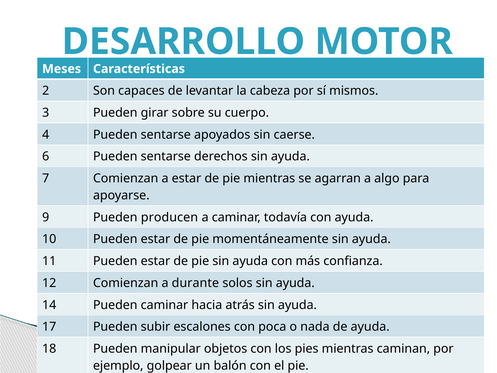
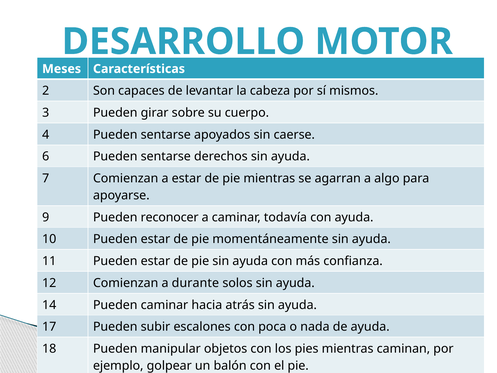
producen: producen -> reconocer (170, 217)
